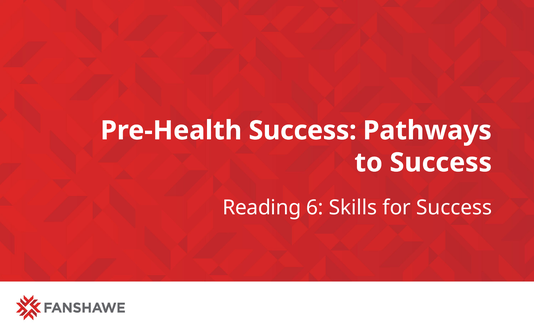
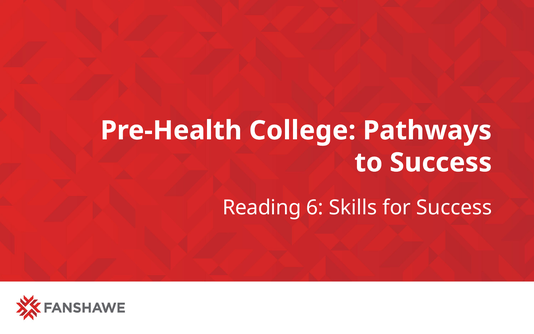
Pre-Health Success: Success -> College (302, 130)
